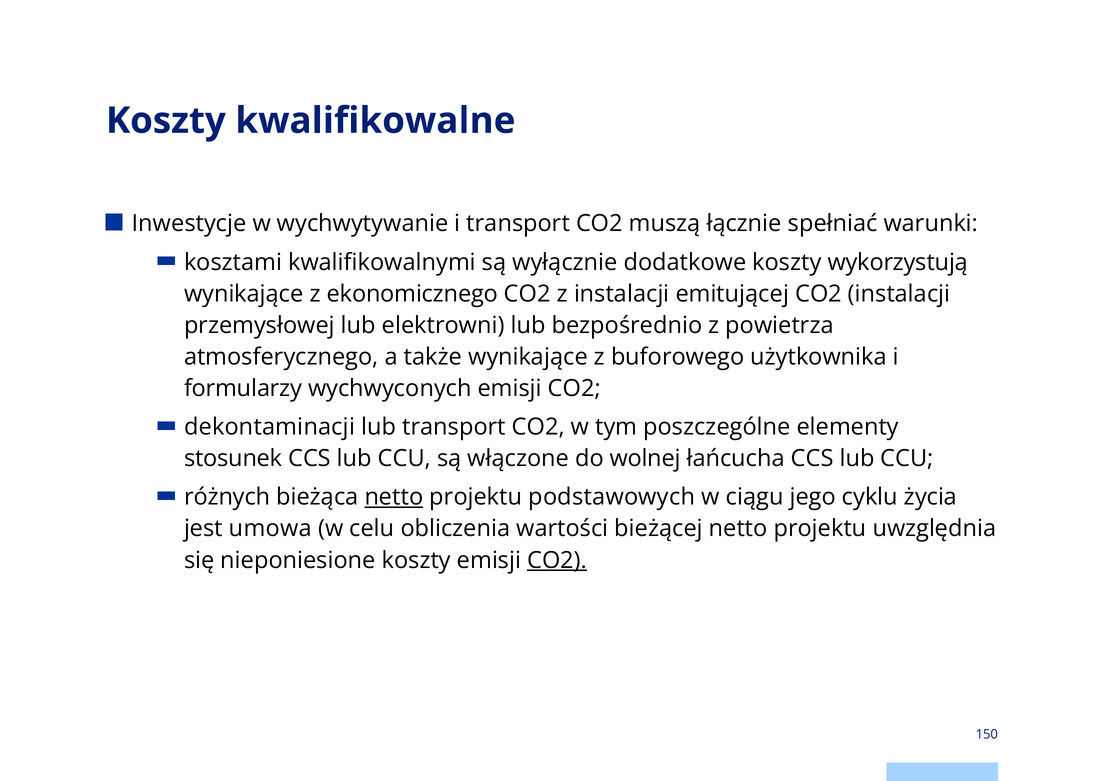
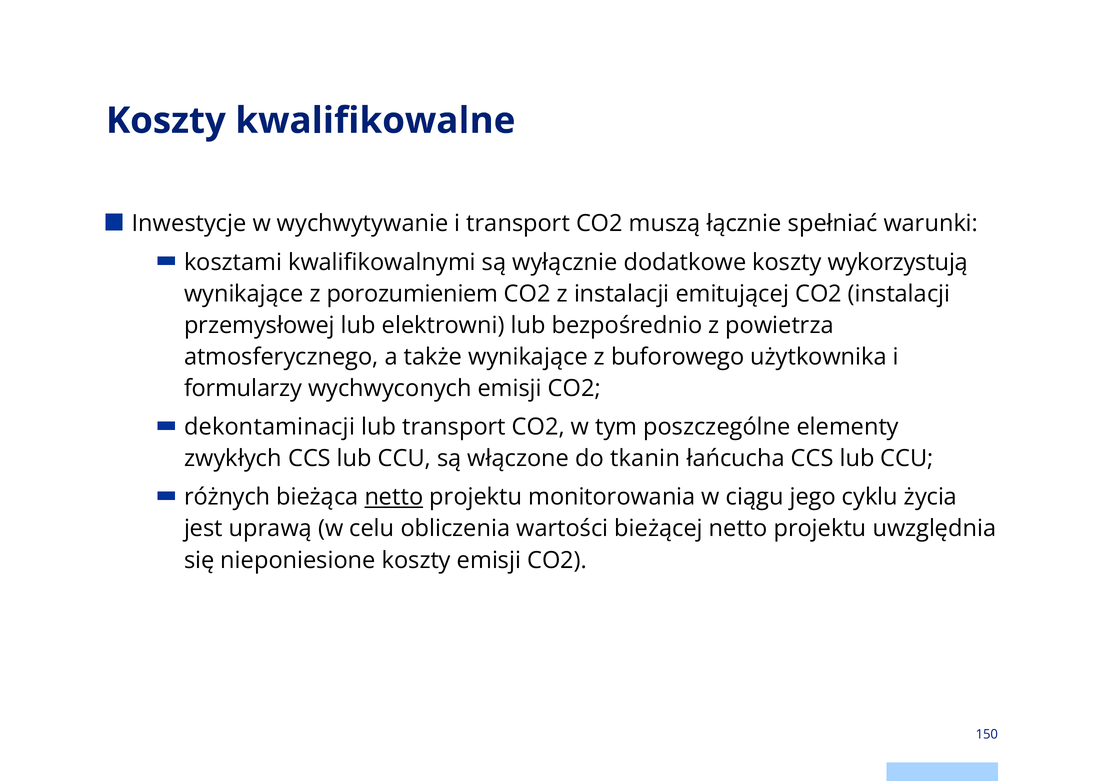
ekonomicznego: ekonomicznego -> porozumieniem (412, 294)
stosunek: stosunek -> zwykłych (233, 458)
wolnej: wolnej -> tkanin (645, 458)
podstawowych: podstawowych -> monitorowania (612, 497)
umowa: umowa -> uprawą (270, 528)
CO2 underline: present -> none (557, 560)
